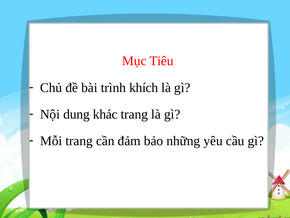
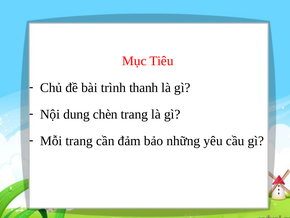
khích: khích -> thanh (144, 87)
khác: khác -> chèn (105, 114)
